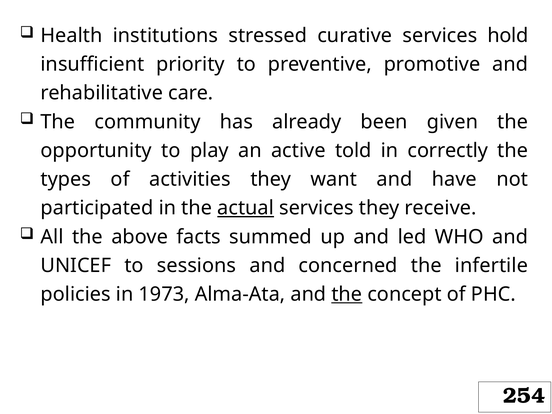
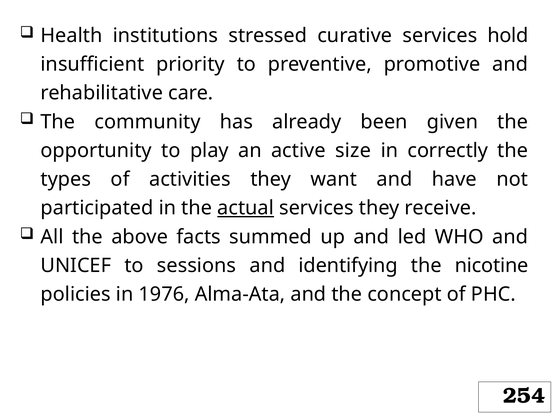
told: told -> size (353, 151)
concerned: concerned -> identifying (348, 266)
infertile: infertile -> nicotine (492, 266)
1973: 1973 -> 1976 (164, 294)
the underline: present -> none (347, 294)
